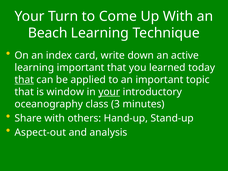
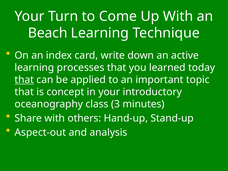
learning important: important -> processes (81, 68)
window: window -> concept (65, 92)
your underline: present -> none (109, 92)
